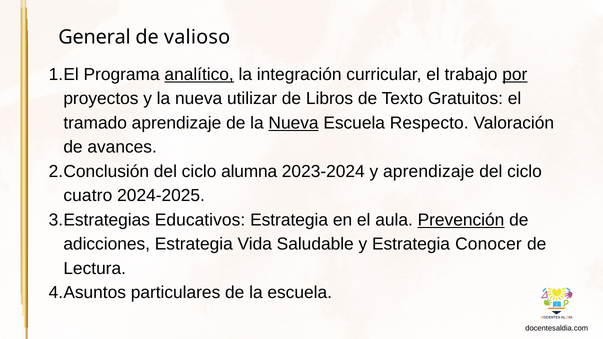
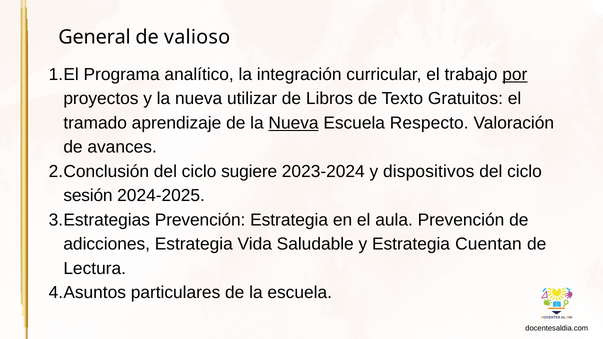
analítico underline: present -> none (199, 74)
alumna: alumna -> sugiere (249, 171)
y aprendizaje: aprendizaje -> dispositivos (429, 171)
cuatro: cuatro -> sesión (88, 196)
Educativos: Educativos -> Prevención (200, 220)
Prevención underline: present -> none (461, 220)
Conocer: Conocer -> Cuentan (488, 244)
